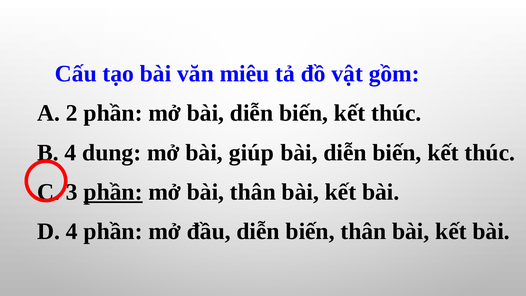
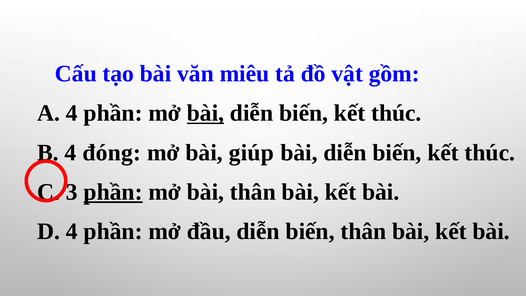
A 2: 2 -> 4 (72, 113)
bài underline: none -> present (206, 113)
dung: dung -> đóng (112, 153)
